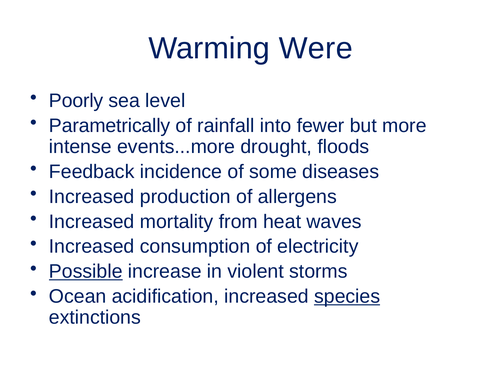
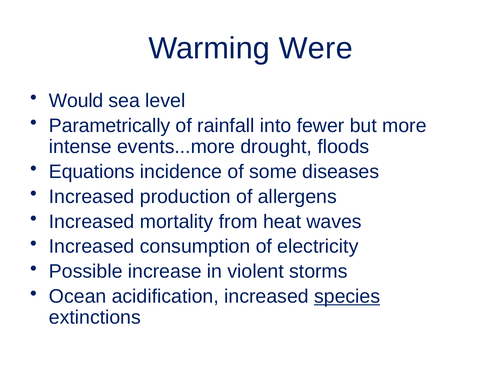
Poorly: Poorly -> Would (76, 101)
Feedback: Feedback -> Equations (92, 172)
Possible underline: present -> none (86, 272)
